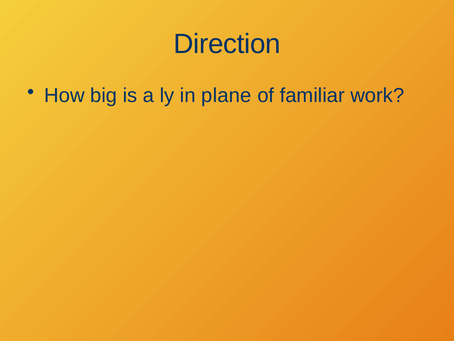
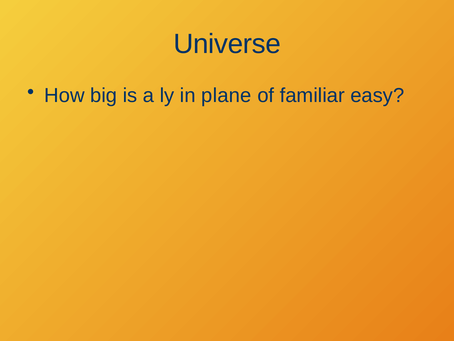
Direction: Direction -> Universe (227, 44)
work: work -> easy (377, 95)
